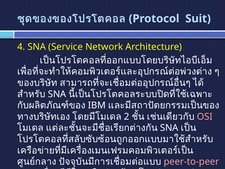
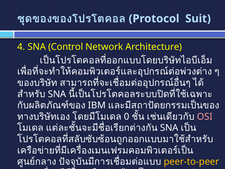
Service: Service -> Control (66, 47)
2: 2 -> 0 (127, 116)
peer-to-peer colour: pink -> yellow (191, 161)
